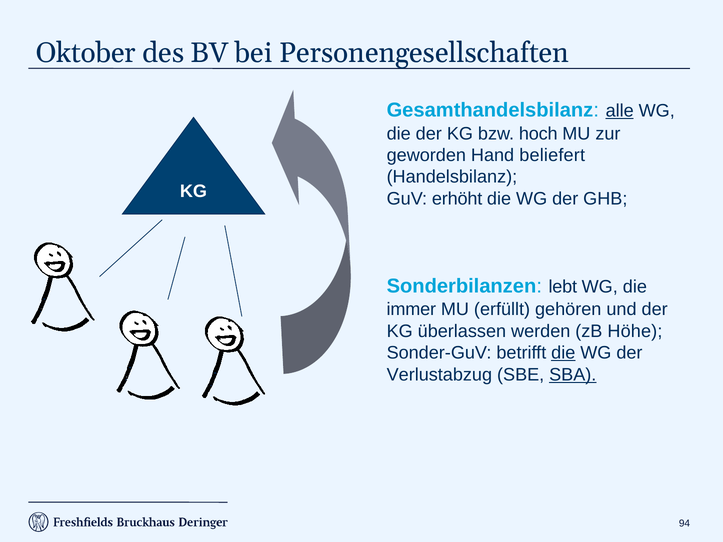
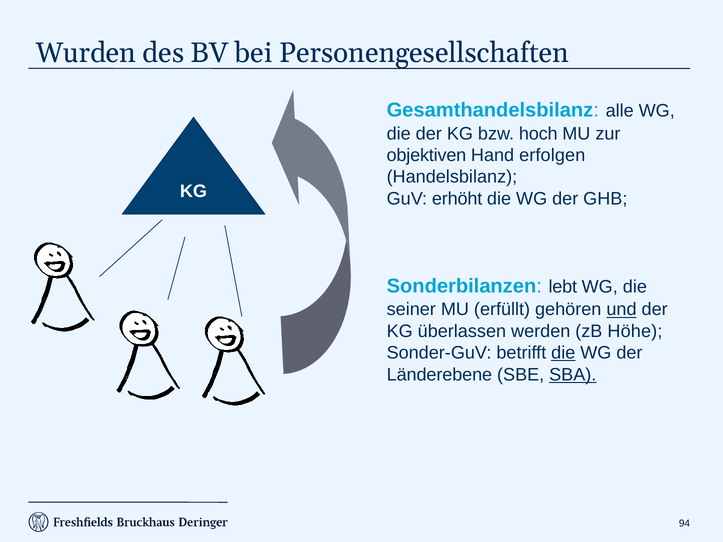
Oktober: Oktober -> Wurden (86, 53)
alle underline: present -> none (620, 111)
geworden: geworden -> objektiven (426, 155)
beliefert: beliefert -> erfolgen (552, 155)
immer: immer -> seiner (411, 310)
und underline: none -> present (621, 310)
Verlustabzug: Verlustabzug -> Länderebene (439, 375)
